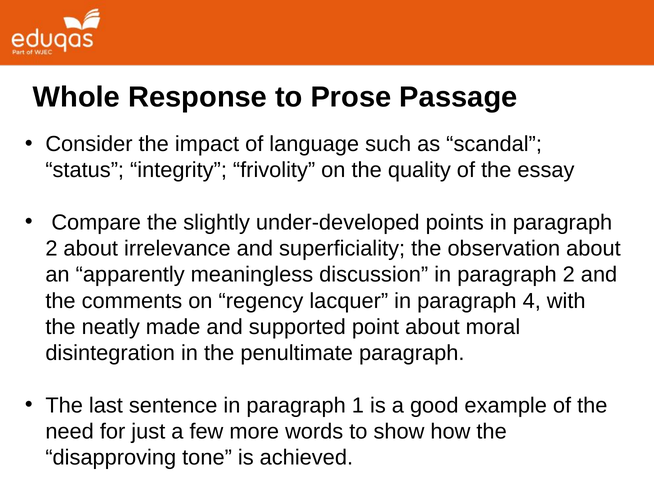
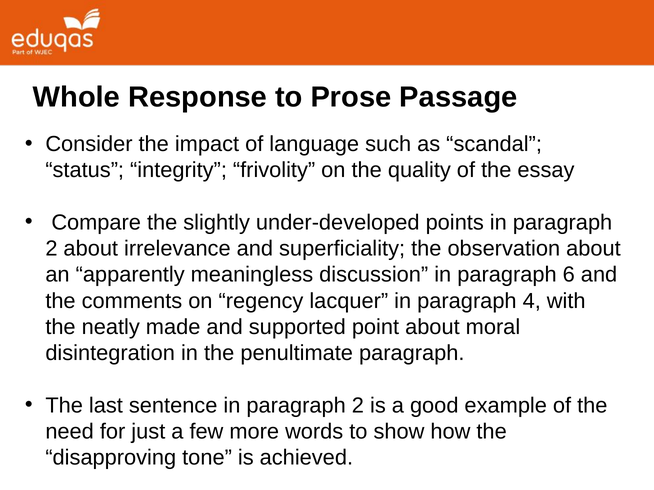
discussion in paragraph 2: 2 -> 6 (569, 275)
sentence in paragraph 1: 1 -> 2 (358, 406)
